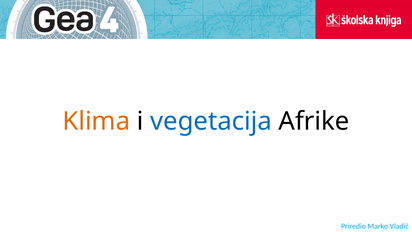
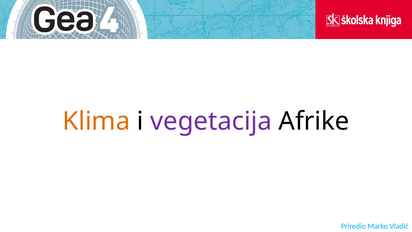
vegetacija colour: blue -> purple (211, 121)
